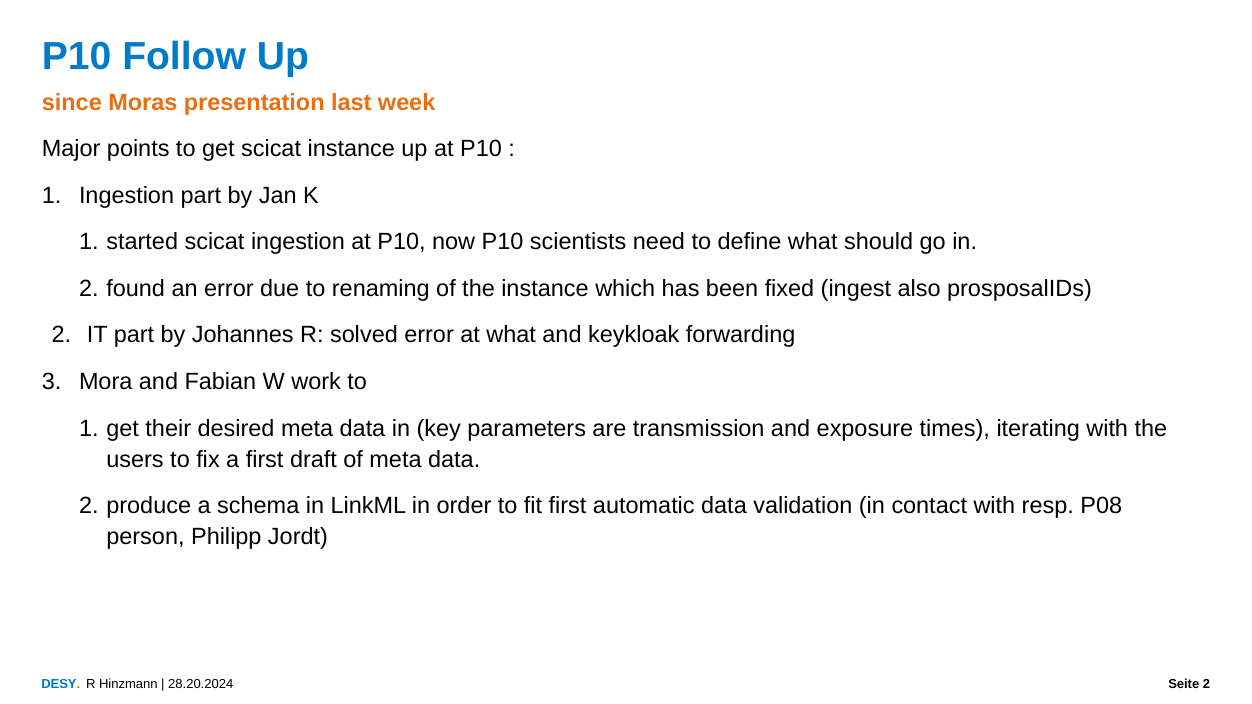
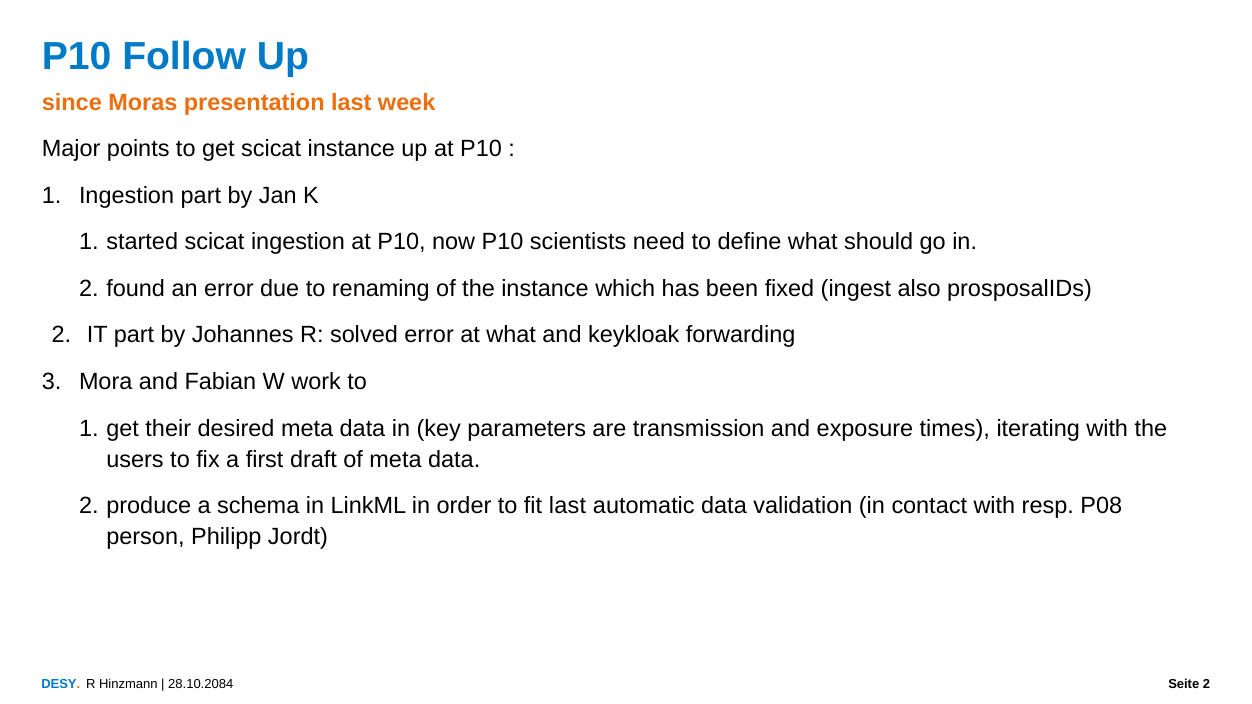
fit first: first -> last (567, 506)
28.20.2024: 28.20.2024 -> 28.10.2084 (201, 685)
